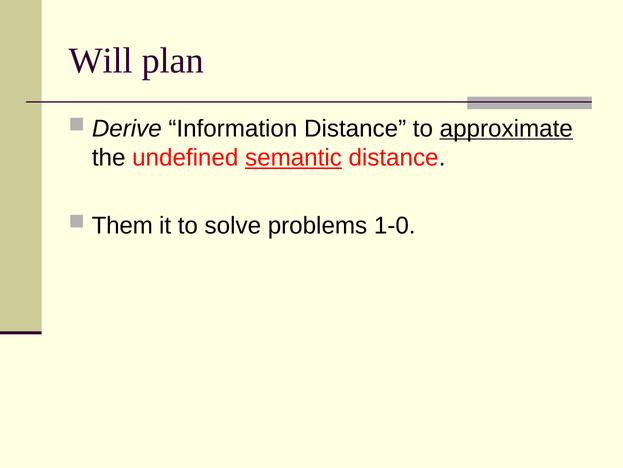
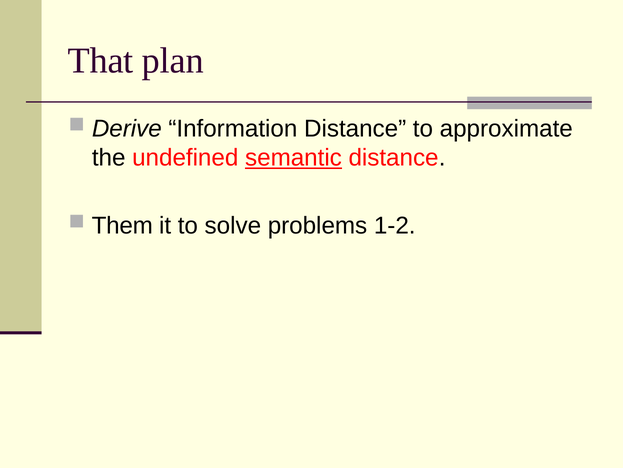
Will: Will -> That (101, 60)
approximate underline: present -> none (506, 128)
1-0: 1-0 -> 1-2 (395, 225)
